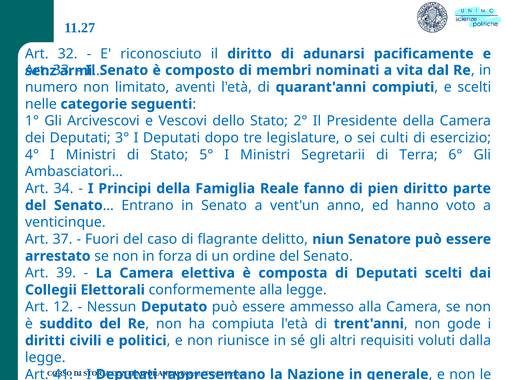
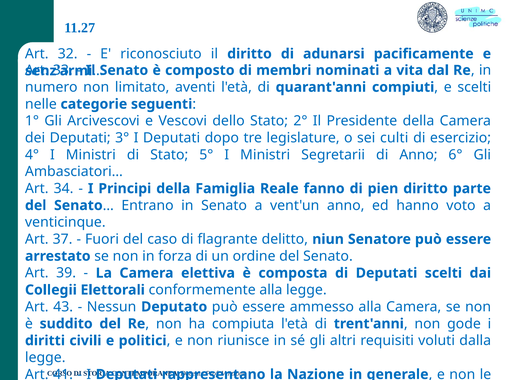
di Terra: Terra -> Anno (418, 155)
12: 12 -> 43 (63, 306)
